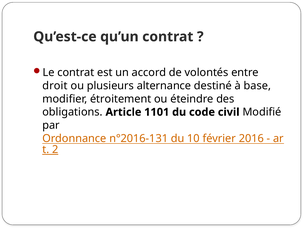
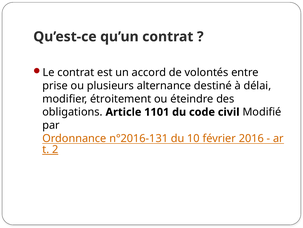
droit: droit -> prise (55, 85)
base: base -> délai (257, 85)
